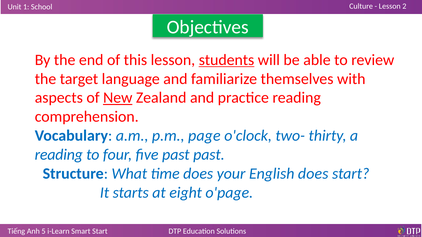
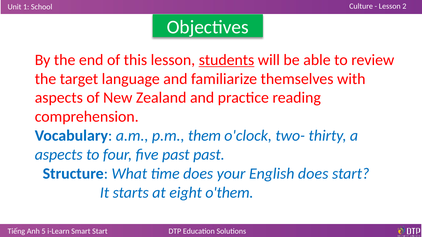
New underline: present -> none (118, 98)
page: page -> them (205, 136)
reading: reading -> aspects (59, 155)
o'page: o'page -> o'them (229, 193)
